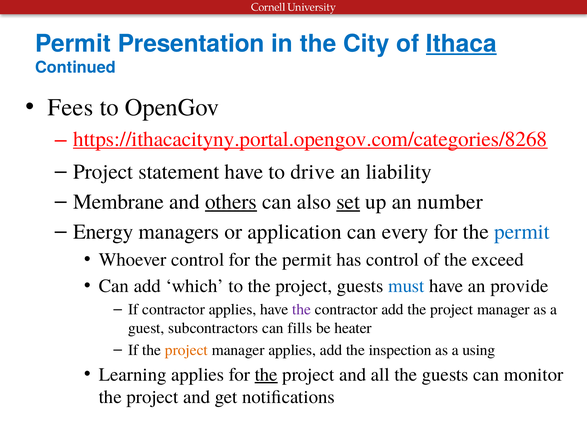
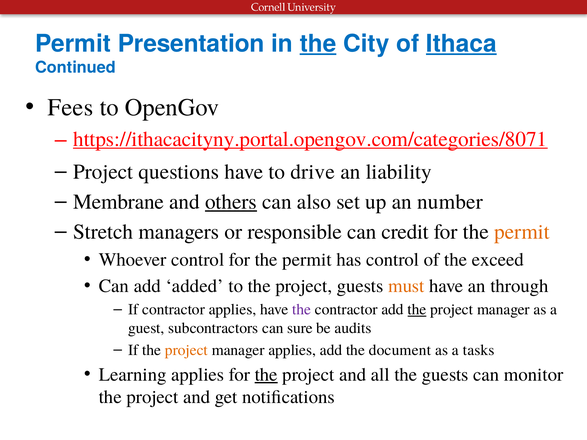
the underline: none -> present (318, 44)
https://ithacacityny.portal.opengov.com/categories/8268: https://ithacacityny.portal.opengov.com/categories/8268 -> https://ithacacityny.portal.opengov.com/categories/8071 (310, 139)
statement: statement -> questions (179, 172)
set underline: present -> none (348, 202)
Energy: Energy -> Stretch (103, 232)
application: application -> responsible (295, 232)
every: every -> credit (405, 232)
permit colour: blue -> orange (522, 232)
which: which -> added (195, 286)
must colour: blue -> orange (406, 286)
provide: provide -> through (520, 286)
the underline: none -> present (417, 310)
fills: fills -> sure (300, 328)
heater: heater -> audits (353, 328)
inspection: inspection -> document (400, 350)
using: using -> tasks (479, 350)
